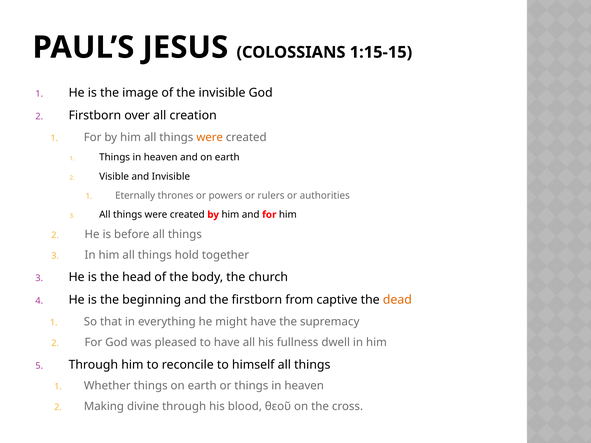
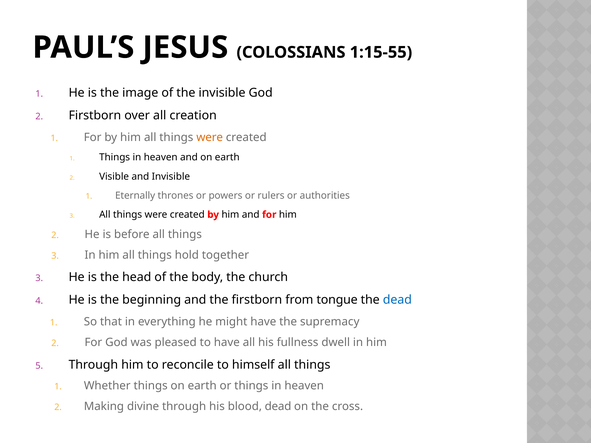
1:15-15: 1:15-15 -> 1:15-55 (381, 52)
captive: captive -> tongue (337, 300)
dead colour: orange -> blue (397, 300)
blood θεοῦ: θεοῦ -> dead (278, 407)
